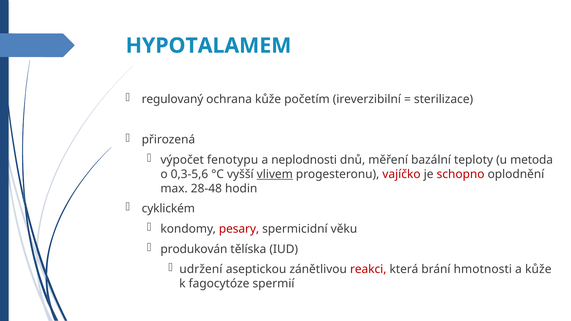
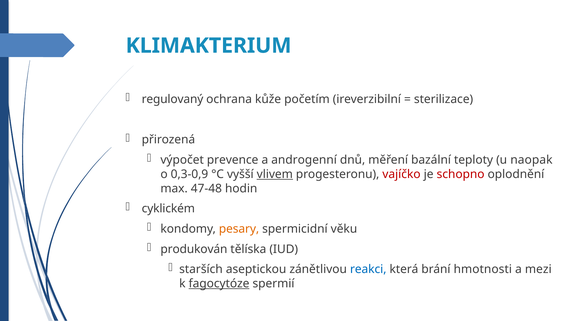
HYPOTALAMEM: HYPOTALAMEM -> KLIMAKTERIUM (209, 46)
fenotypu: fenotypu -> prevence (233, 160)
neplodnosti: neplodnosti -> androgenní (304, 160)
metoda: metoda -> naopak (531, 160)
0,3-5,6: 0,3-5,6 -> 0,3-0,9 (189, 174)
28-48: 28-48 -> 47-48 (206, 189)
pesary colour: red -> orange (239, 229)
udržení: udržení -> starších (201, 269)
reakci colour: red -> blue (368, 269)
a kůže: kůže -> mezi (538, 269)
fagocytóze underline: none -> present (219, 284)
